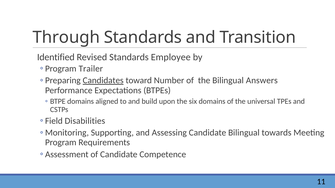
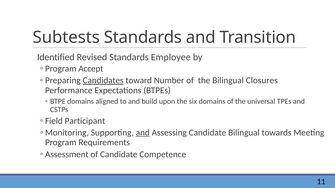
Through: Through -> Subtests (66, 38)
Trailer: Trailer -> Accept (91, 69)
Answers: Answers -> Closures (262, 81)
Disabilities: Disabilities -> Participant (85, 121)
and underline: none -> present (143, 133)
